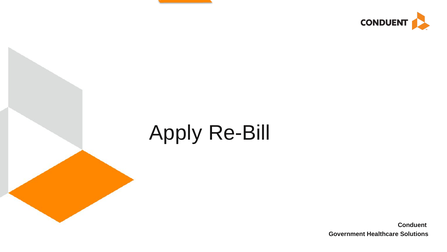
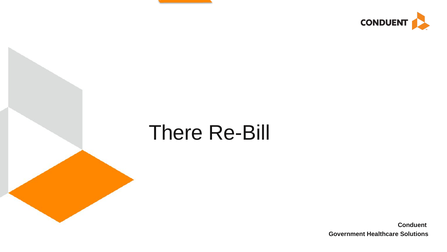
Apply: Apply -> There (176, 133)
